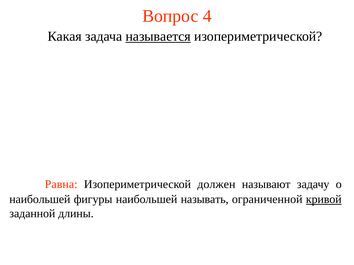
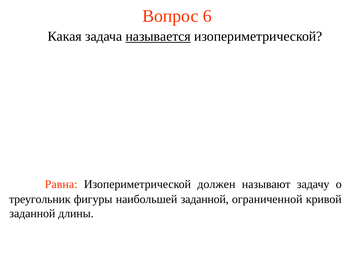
4: 4 -> 6 (207, 16)
наибольшей: наибольшей -> треугольник (40, 200)
наибольшей называть: называть -> заданной (205, 200)
кривой underline: present -> none (324, 200)
